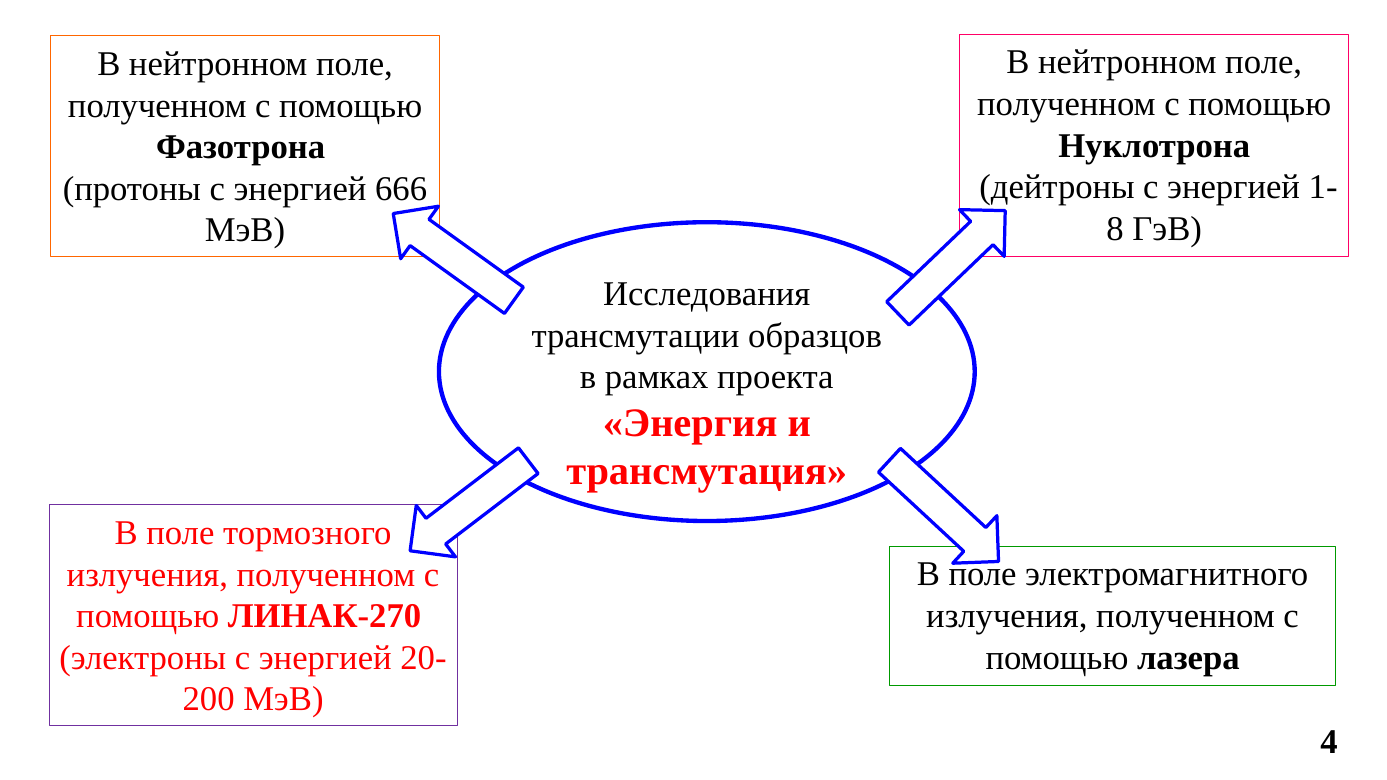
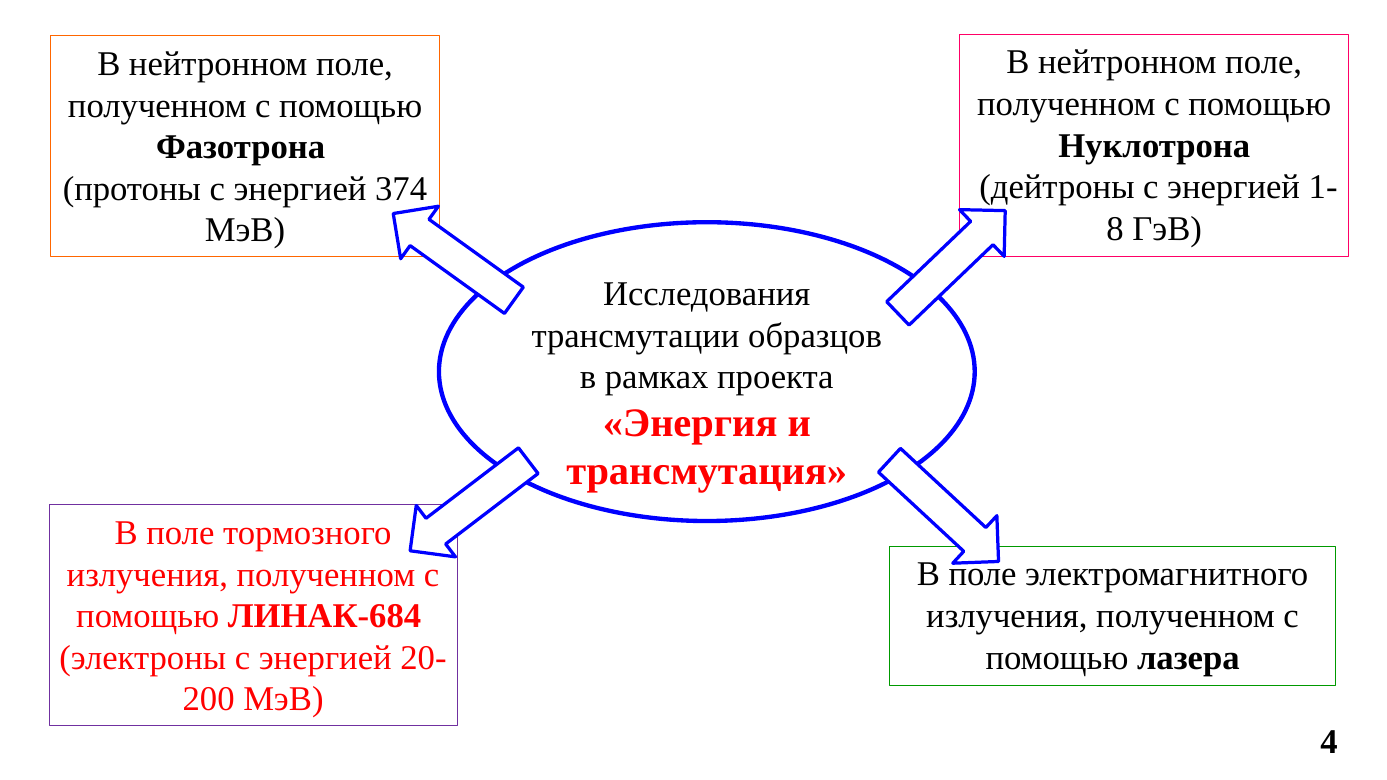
666: 666 -> 374 (401, 189)
ЛИНАК-270: ЛИНАК-270 -> ЛИНАК-684 (324, 616)
